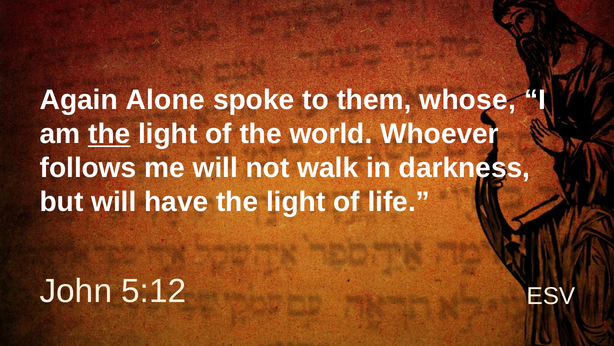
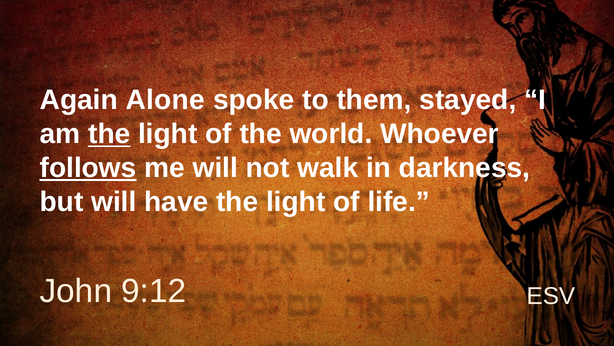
whose: whose -> stayed (468, 100)
follows underline: none -> present (88, 168)
5:12: 5:12 -> 9:12 (154, 291)
